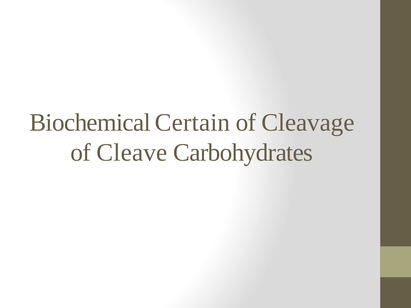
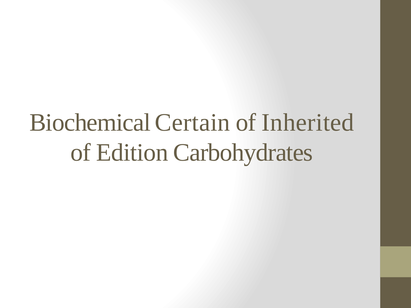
Cleavage: Cleavage -> Inherited (308, 122)
Cleave: Cleave -> Edition (132, 153)
